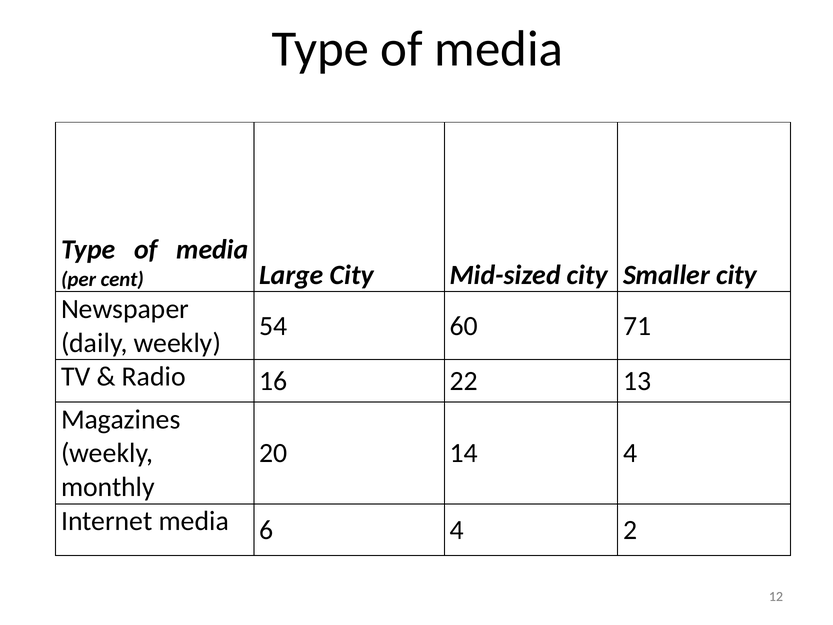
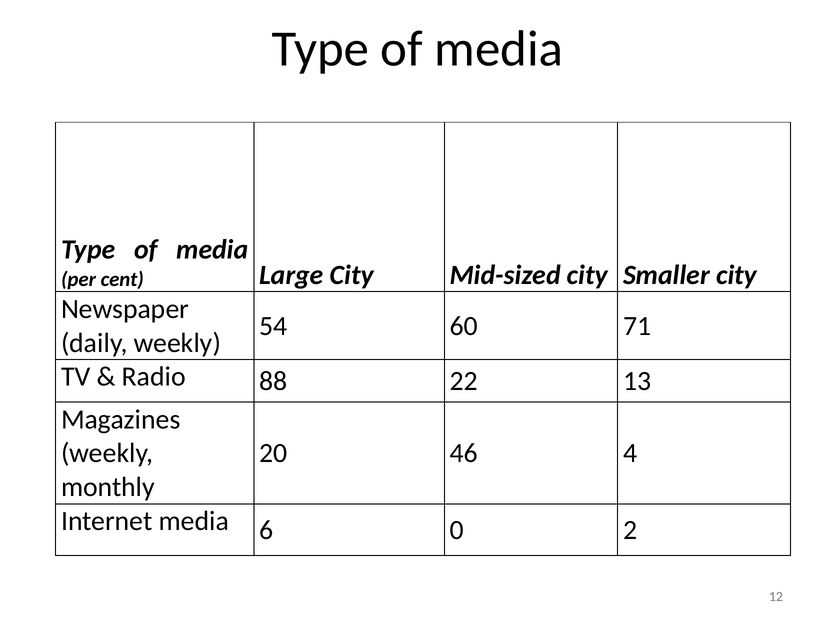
16: 16 -> 88 (273, 381)
14: 14 -> 46 (464, 453)
6 4: 4 -> 0 (457, 530)
